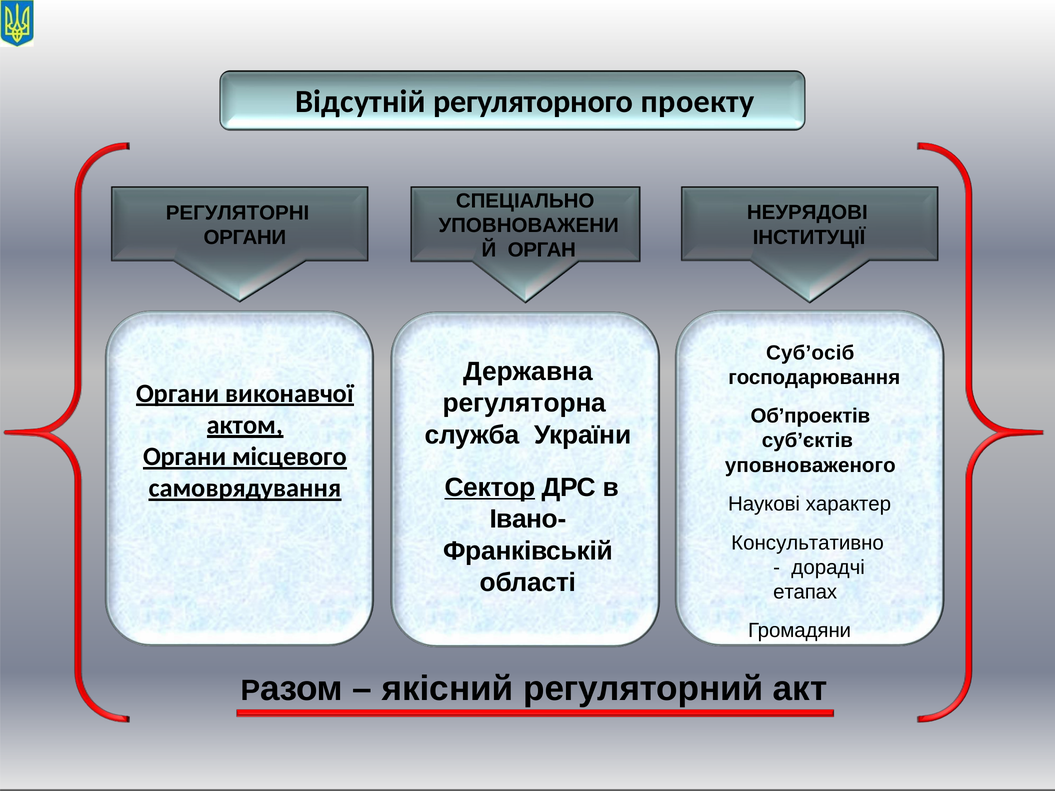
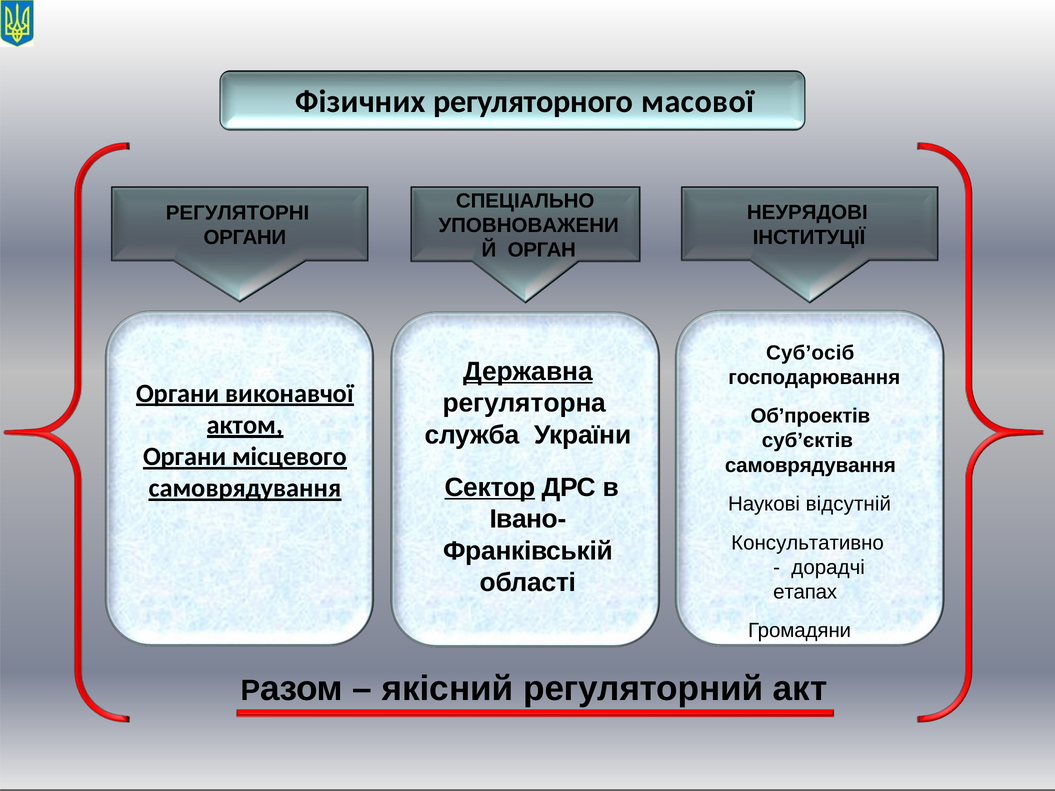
Відсутній: Відсутній -> Фізичних (360, 102)
проекту: проекту -> масової (698, 102)
Державна underline: none -> present (528, 372)
уповноваженого: уповноваженого -> самоврядування (810, 465)
характер: характер -> відсутній (848, 504)
